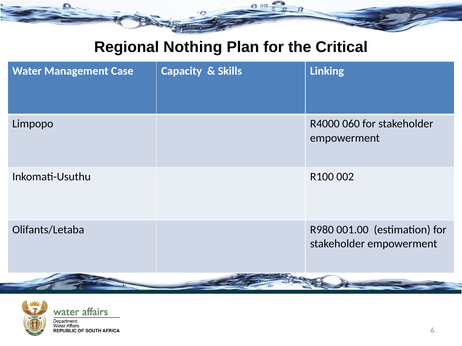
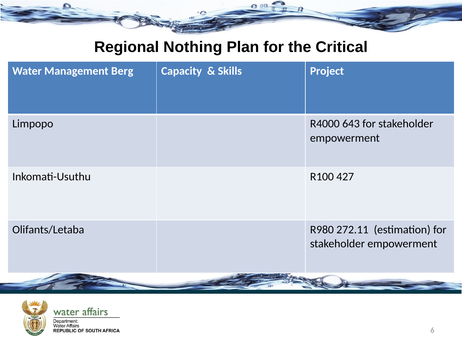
Case: Case -> Berg (122, 71)
Linking: Linking -> Project (327, 71)
060: 060 -> 643 (351, 124)
002: 002 -> 427 (345, 177)
001.00: 001.00 -> 272.11 (352, 230)
